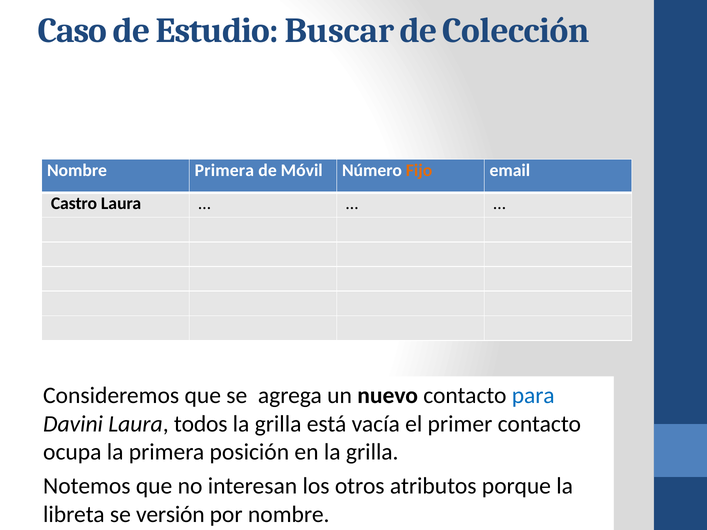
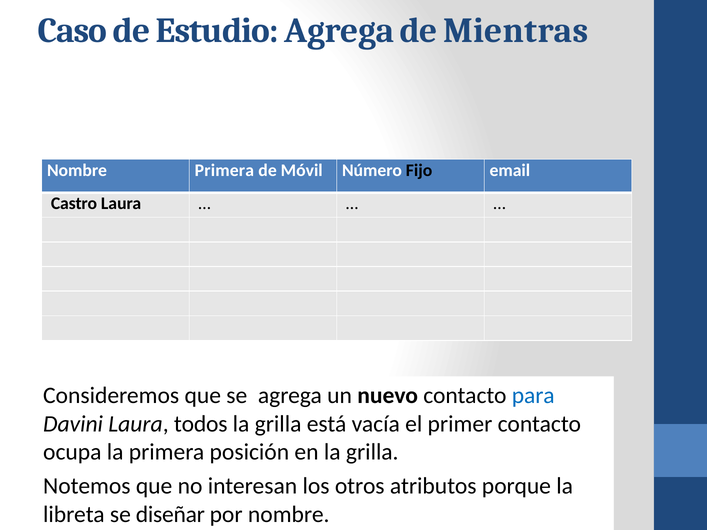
Estudio Buscar: Buscar -> Agrega (339, 31)
Colección: Colección -> Mientras (516, 31)
Fijo colour: orange -> black (419, 170)
versión: versión -> diseñar (170, 515)
